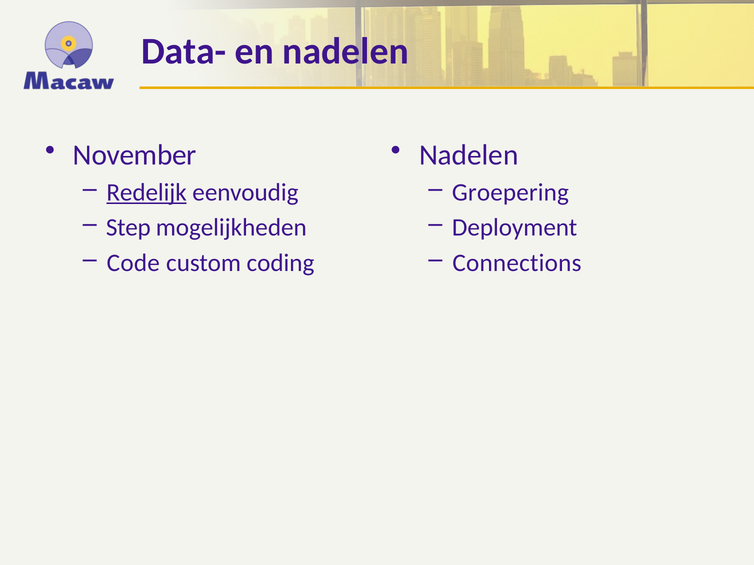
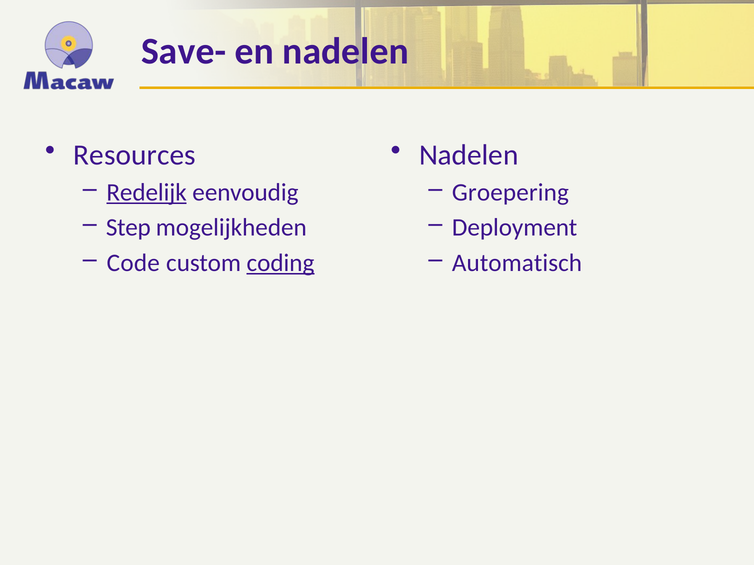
Data-: Data- -> Save- (184, 51)
November: November -> Resources (135, 155)
coding underline: none -> present (280, 263)
Connections: Connections -> Automatisch (517, 263)
